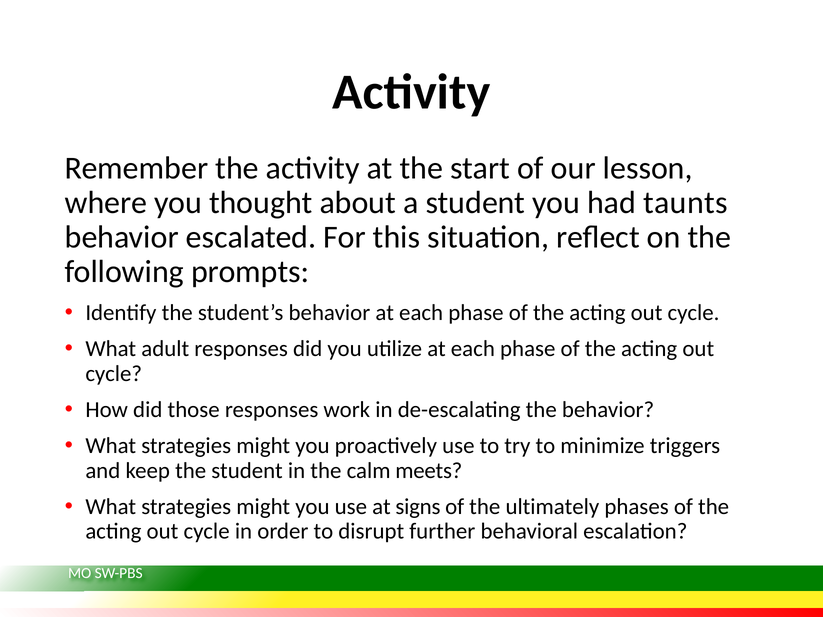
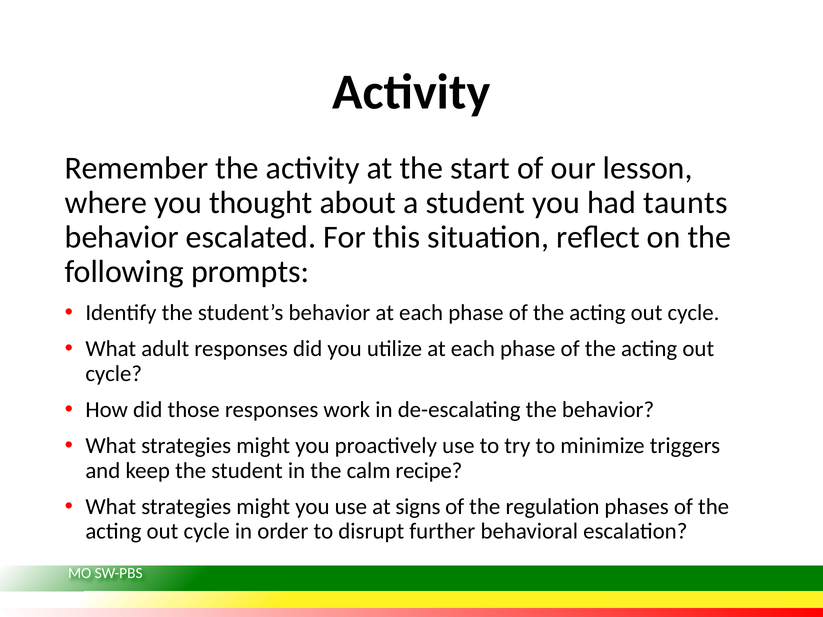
meets: meets -> recipe (429, 471)
ultimately: ultimately -> regulation (552, 507)
